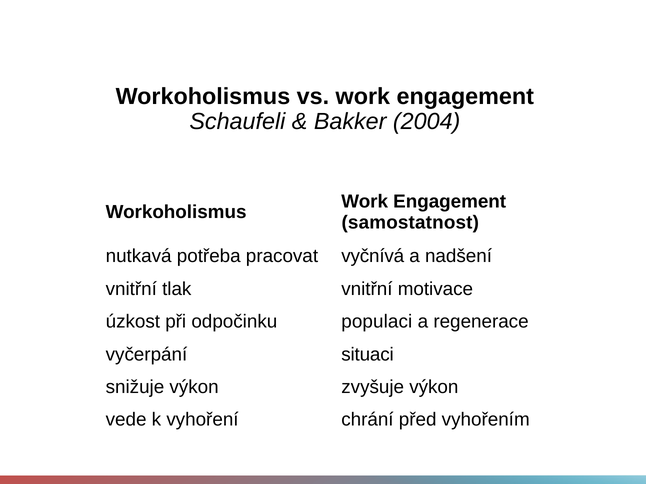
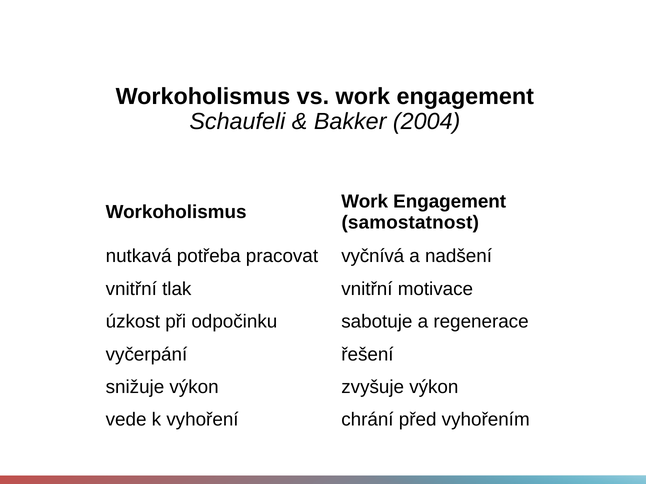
populaci: populaci -> sabotuje (377, 322)
situaci: situaci -> řešení (367, 355)
